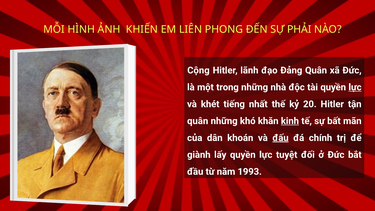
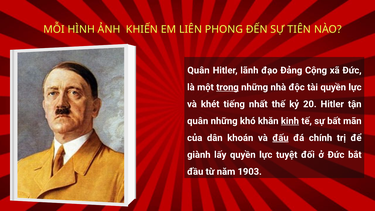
PHẢI: PHẢI -> TIÊN (299, 29)
Cộng: Cộng -> Quân (198, 70)
Đảng Quân: Quân -> Cộng (316, 70)
trong underline: none -> present (227, 87)
lực underline: present -> none (355, 87)
1993: 1993 -> 1903 (250, 172)
